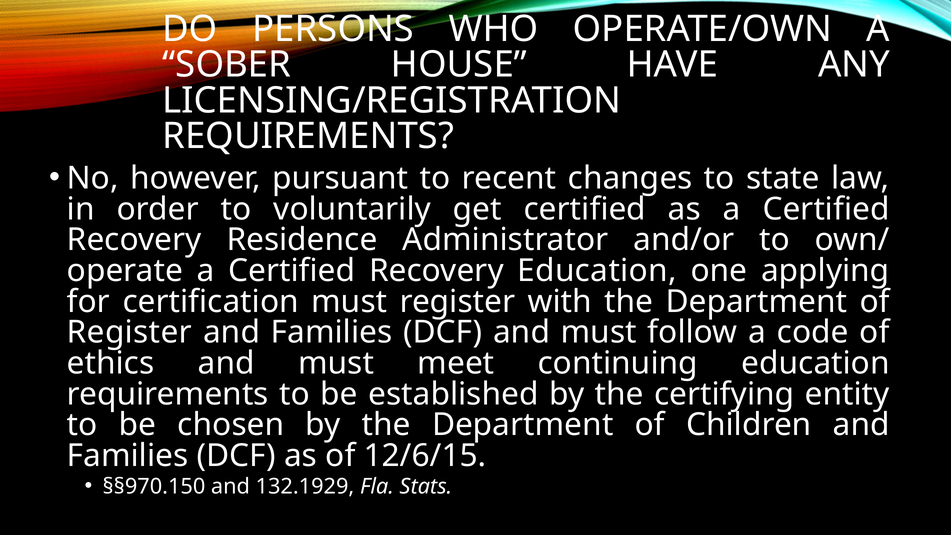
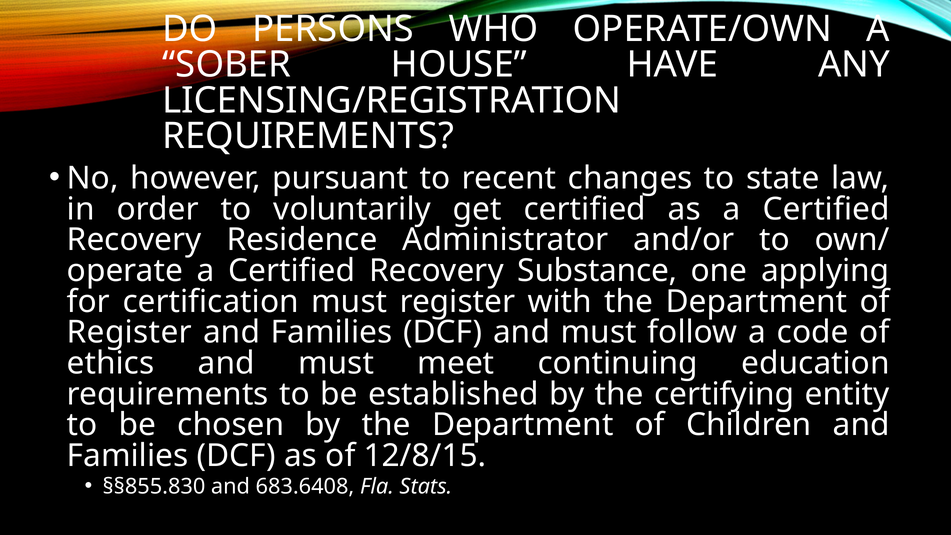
Recovery Education: Education -> Substance (597, 271)
12/6/15: 12/6/15 -> 12/8/15 (425, 456)
§§970.150: §§970.150 -> §§855.830 (154, 487)
132.1929: 132.1929 -> 683.6408 (305, 487)
